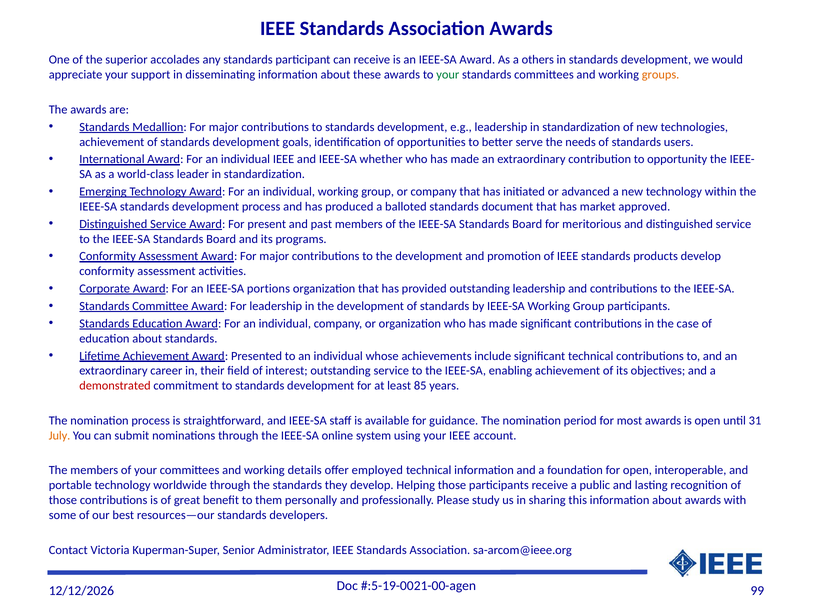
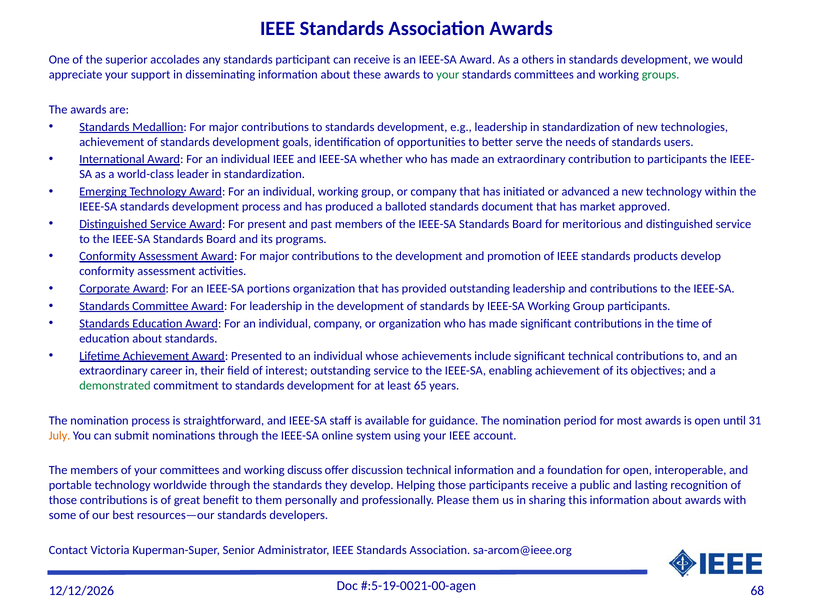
groups colour: orange -> green (661, 75)
to opportunity: opportunity -> participants (677, 159)
case: case -> time (688, 323)
demonstrated colour: red -> green (115, 386)
85: 85 -> 65 (420, 386)
details: details -> discuss (305, 470)
employed: employed -> discussion (377, 470)
Please study: study -> them (486, 500)
99: 99 -> 68 (757, 590)
